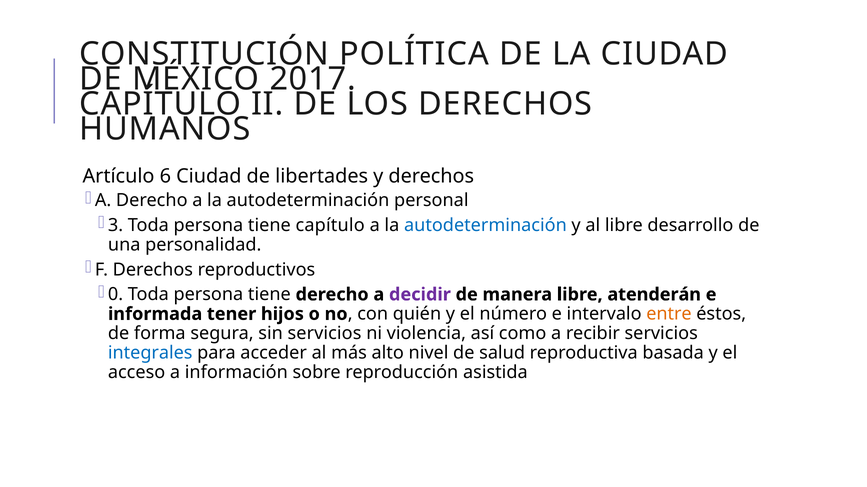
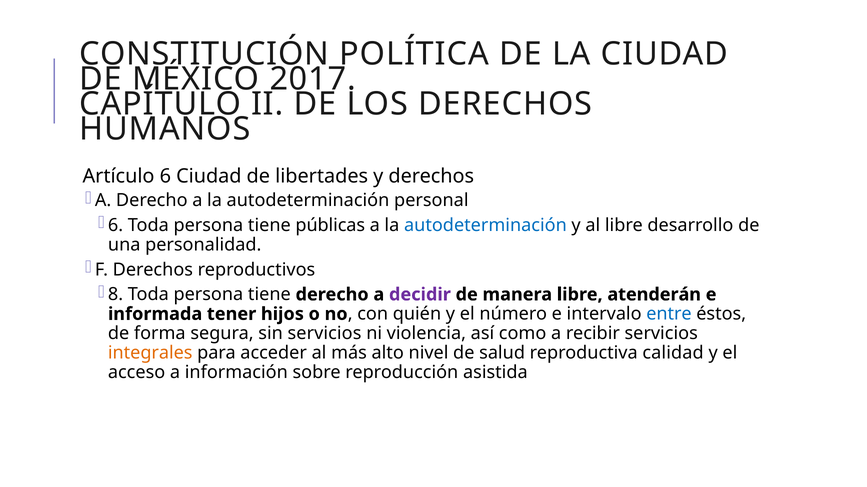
3: 3 -> 6 (116, 225)
tiene capítulo: capítulo -> públicas (330, 225)
0: 0 -> 8 (116, 295)
entre colour: orange -> blue (669, 314)
integrales colour: blue -> orange (150, 353)
basada: basada -> calidad (673, 353)
